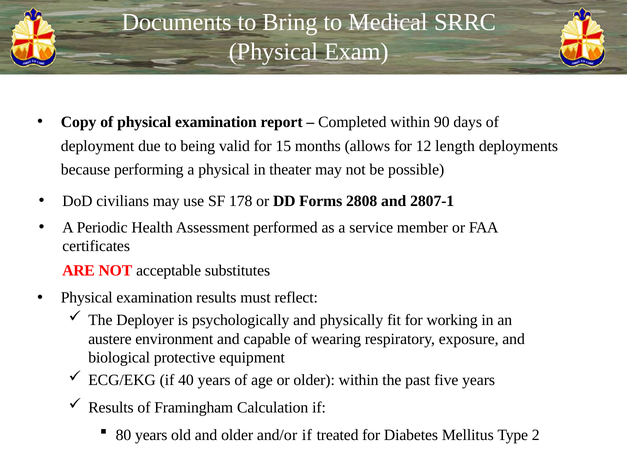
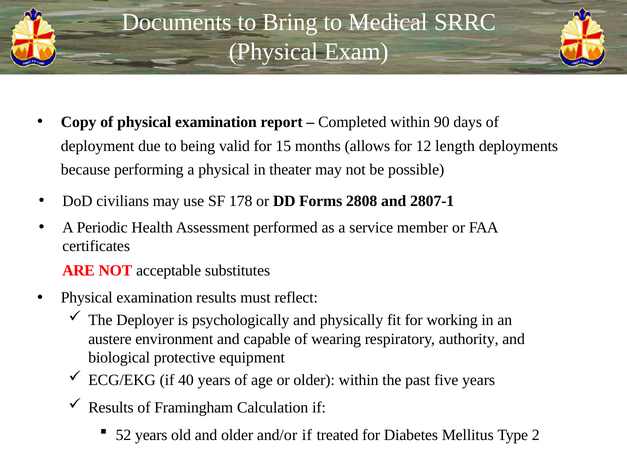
exposure: exposure -> authority (469, 339)
80: 80 -> 52 (123, 435)
